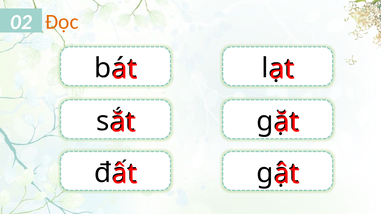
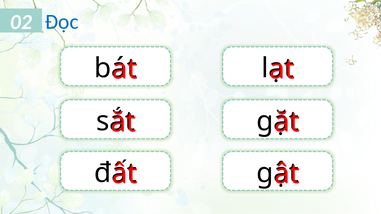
Đọc colour: orange -> blue (62, 22)
